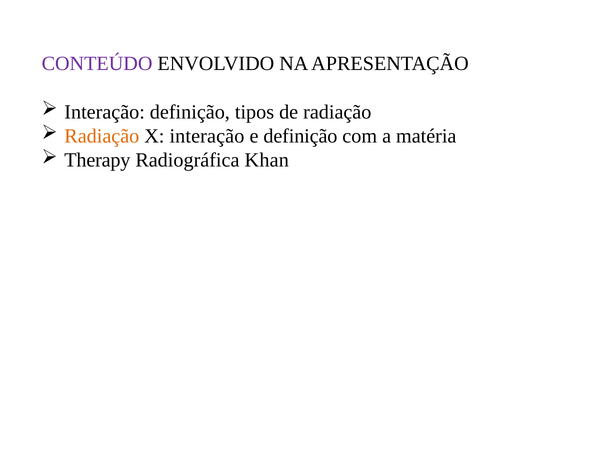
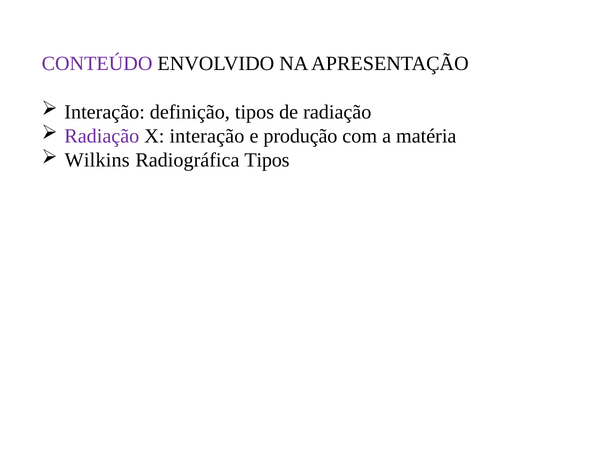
Radiação colour: orange -> purple (102, 136)
e definição: definição -> produção (300, 136)
Therapy: Therapy -> Wilkins (97, 161)
Radiográfica Khan: Khan -> Tipos (267, 161)
